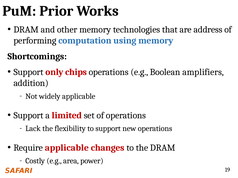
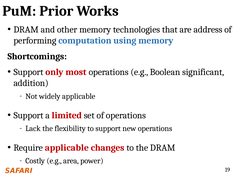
chips: chips -> most (76, 72)
amplifiers: amplifiers -> significant (203, 72)
